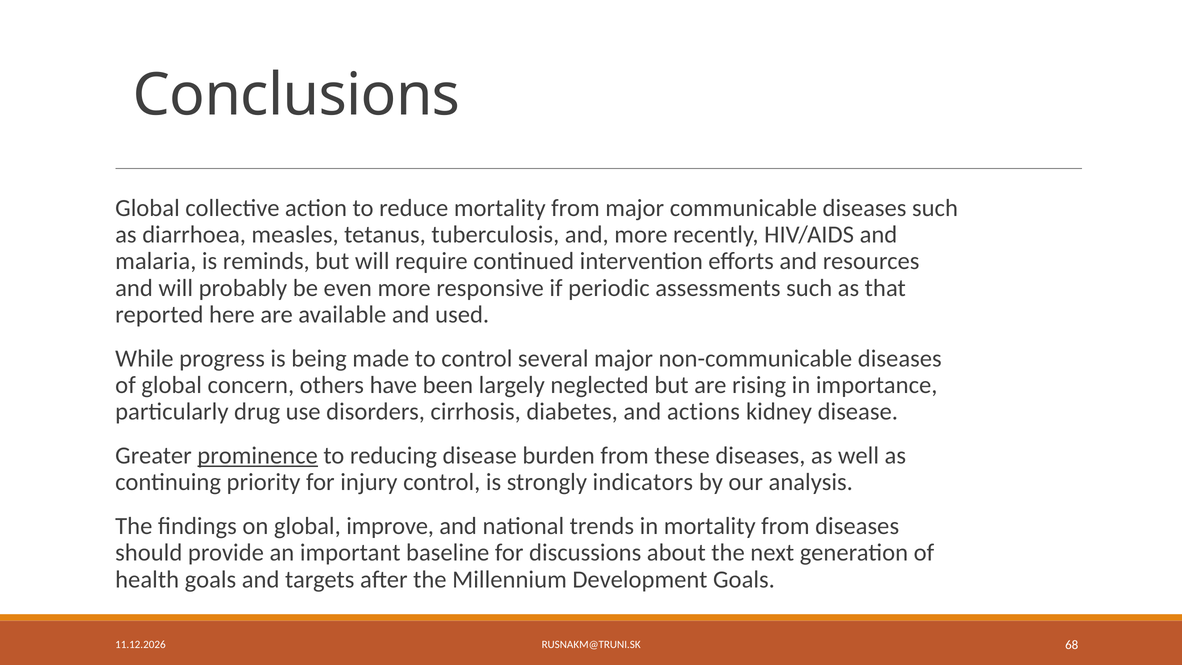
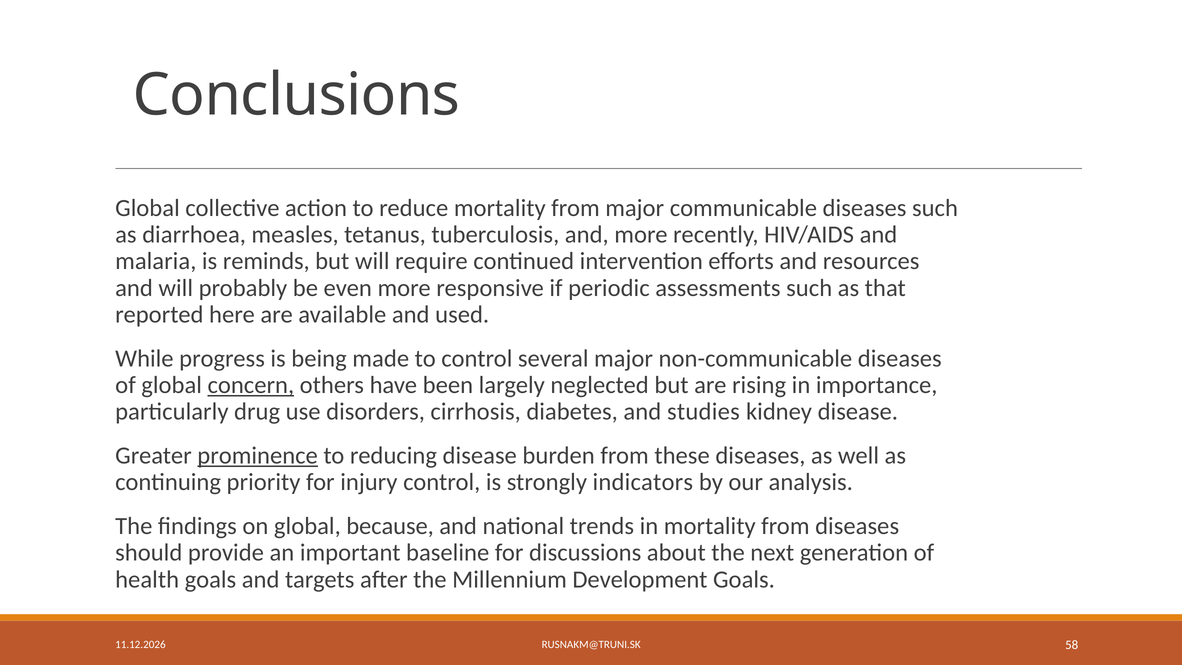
concern underline: none -> present (251, 385)
actions: actions -> studies (703, 412)
improve: improve -> because (390, 526)
68: 68 -> 58 (1072, 645)
